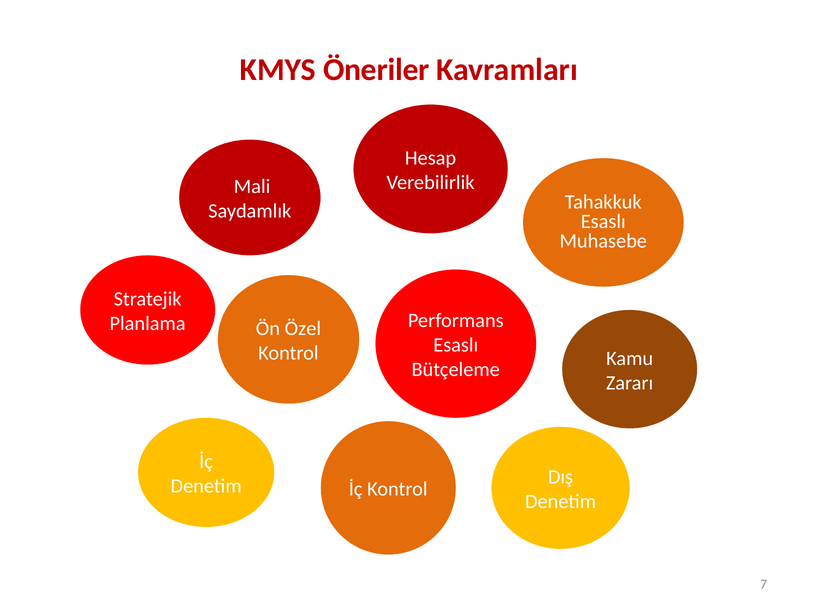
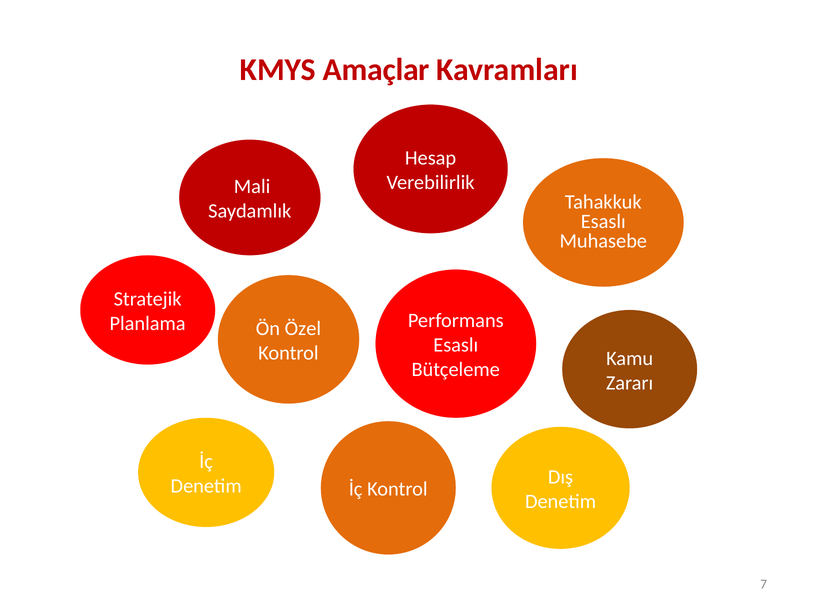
Öneriler: Öneriler -> Amaçlar (376, 70)
